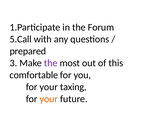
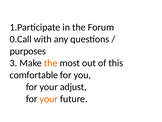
5.Call: 5.Call -> 0.Call (21, 39)
prepared: prepared -> purposes (28, 51)
the colour: purple -> orange (51, 63)
taxing: taxing -> adjust (73, 87)
